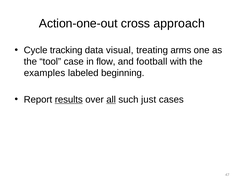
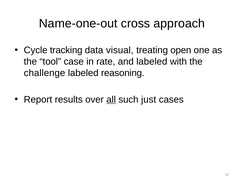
Action-one-out: Action-one-out -> Name-one-out (78, 23)
arms: arms -> open (181, 50)
flow: flow -> rate (106, 62)
and football: football -> labeled (152, 62)
examples: examples -> challenge (45, 73)
beginning: beginning -> reasoning (123, 73)
results underline: present -> none (69, 100)
